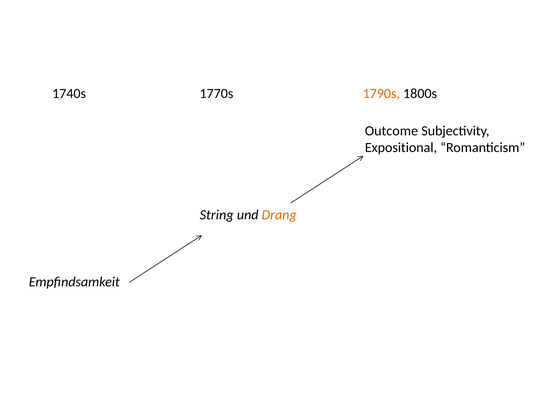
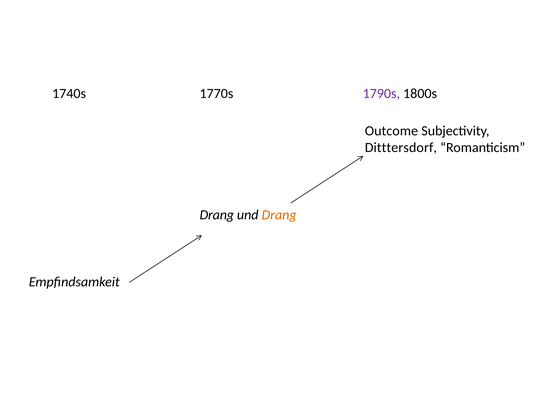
1790s colour: orange -> purple (381, 93)
Expositional: Expositional -> Ditttersdorf (401, 148)
String: String -> Drang (217, 215)
